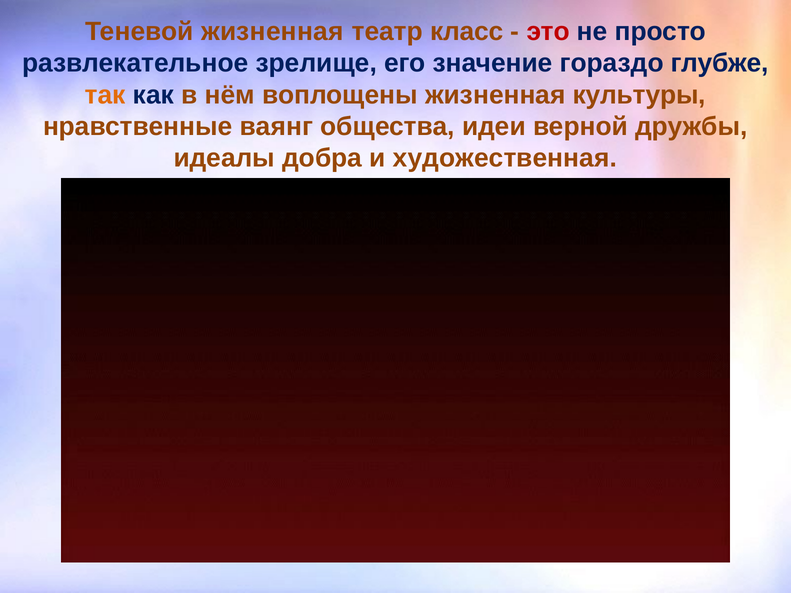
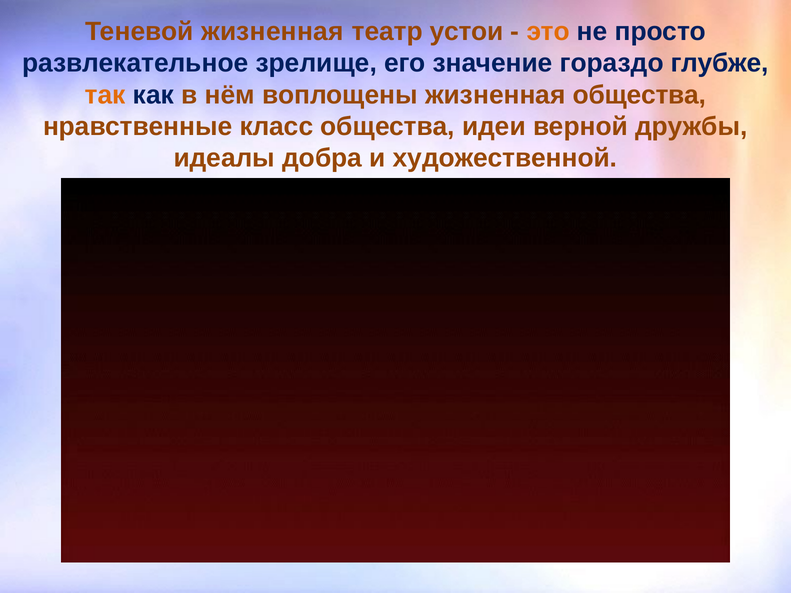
класс: класс -> устои (467, 32)
это colour: red -> orange (548, 32)
жизненная культуры: культуры -> общества (639, 95)
ваянг: ваянг -> класс (276, 126)
художественная: художественная -> художественной (505, 158)
